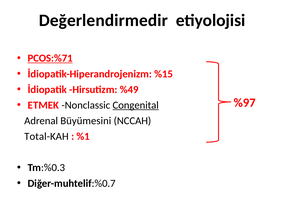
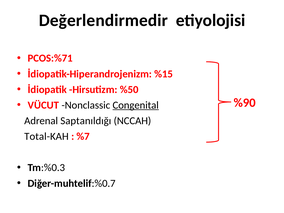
PCOS:%71 underline: present -> none (50, 58)
%49: %49 -> %50 (129, 90)
%97: %97 -> %90 (245, 103)
ETMEK: ETMEK -> VÜCUT (43, 105)
Büyümesini: Büyümesini -> Saptanıldığı (86, 121)
%1: %1 -> %7 (83, 136)
